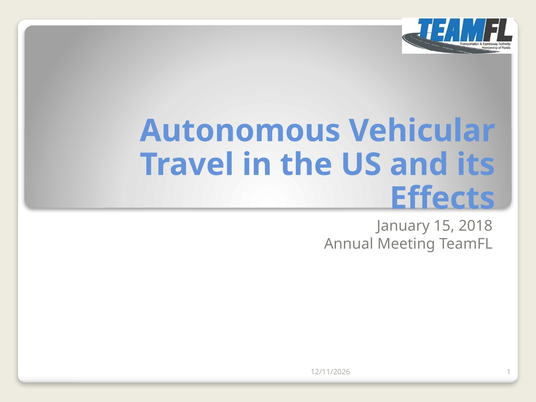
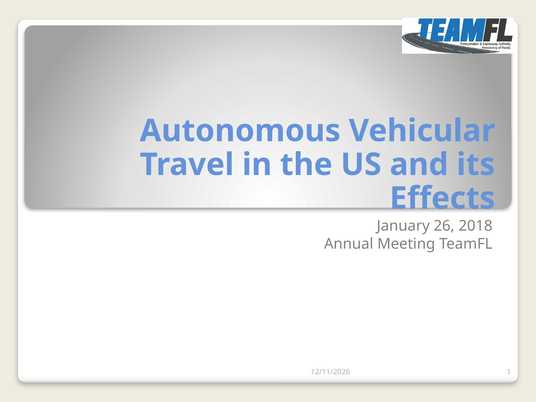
15: 15 -> 26 (444, 226)
